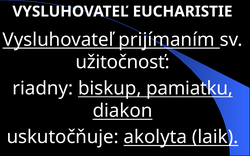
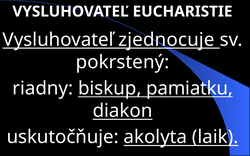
prijímaním: prijímaním -> zjednocuje (166, 40)
užitočnosť: užitočnosť -> pokrstený (122, 62)
